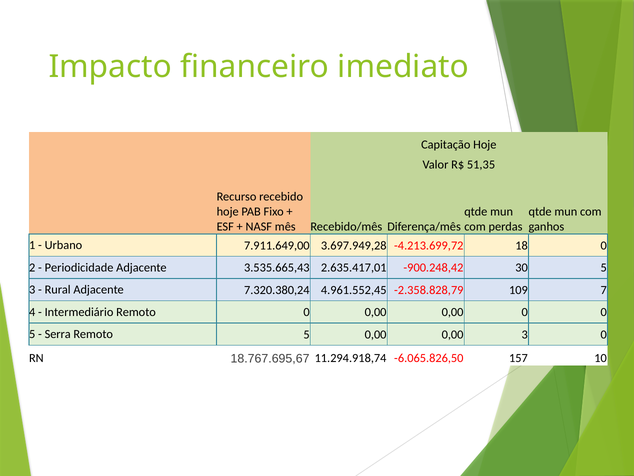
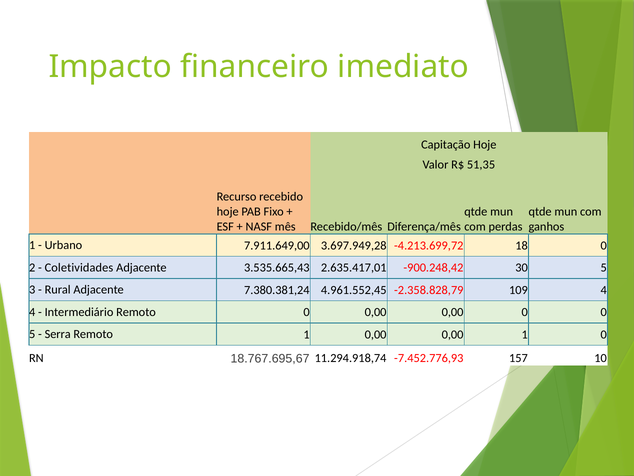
Periodicidade: Periodicidade -> Coletividades (79, 267)
7.320.380,24: 7.320.380,24 -> 7.380.381,24 (277, 290)
109 7: 7 -> 4 (604, 290)
Remoto 5: 5 -> 1 (307, 334)
0,00 3: 3 -> 1 (525, 334)
-6.065.826,50: -6.065.826,50 -> -7.452.776,93 (429, 358)
